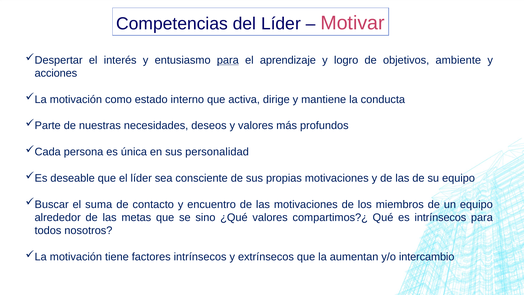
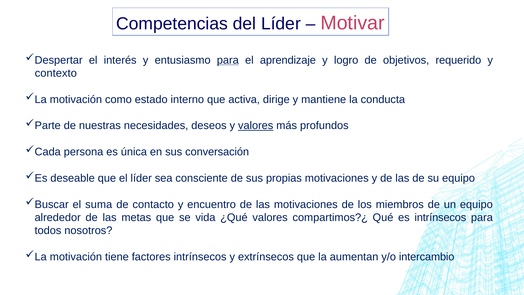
ambiente: ambiente -> requerido (458, 60)
acciones: acciones -> contexto (56, 73)
valores underline: none -> present (256, 126)
personalidad: personalidad -> conversación (217, 152)
sino: sino -> vida (205, 217)
